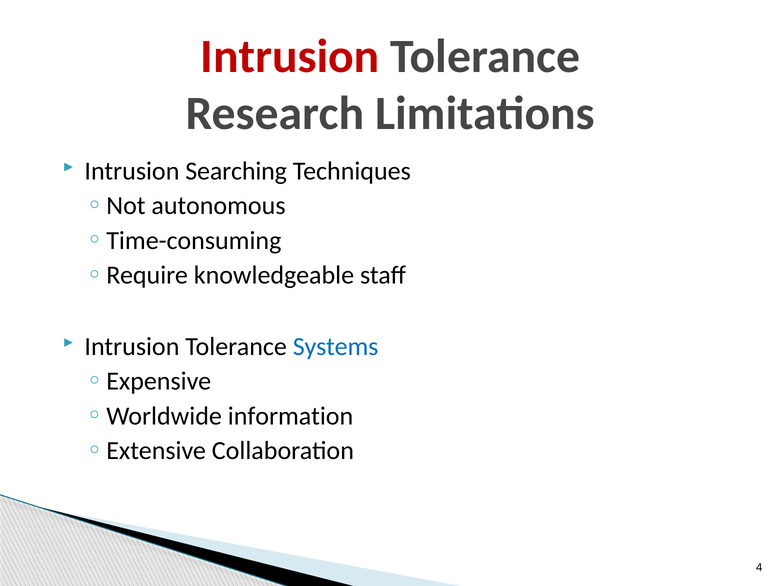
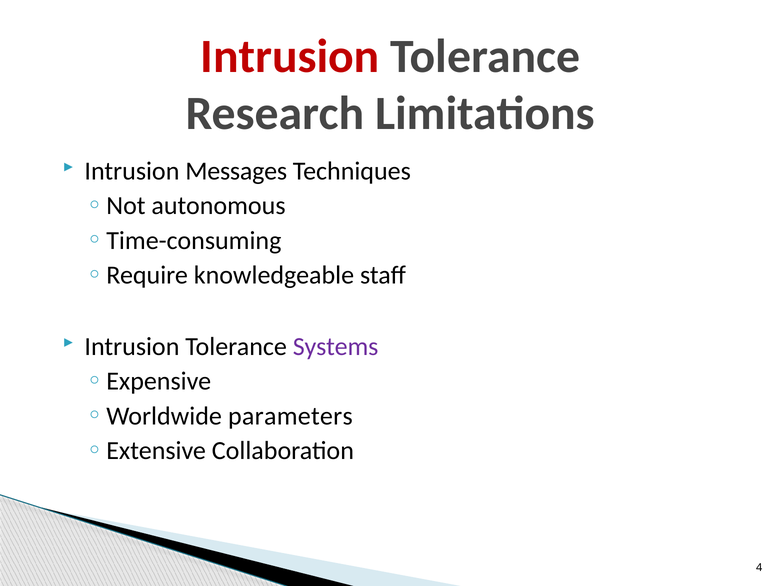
Searching: Searching -> Messages (236, 171)
Systems colour: blue -> purple (336, 346)
information: information -> parameters (290, 416)
